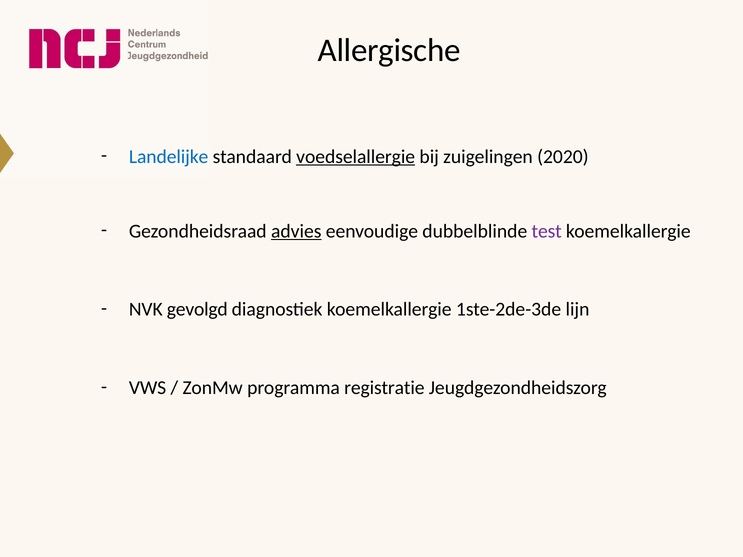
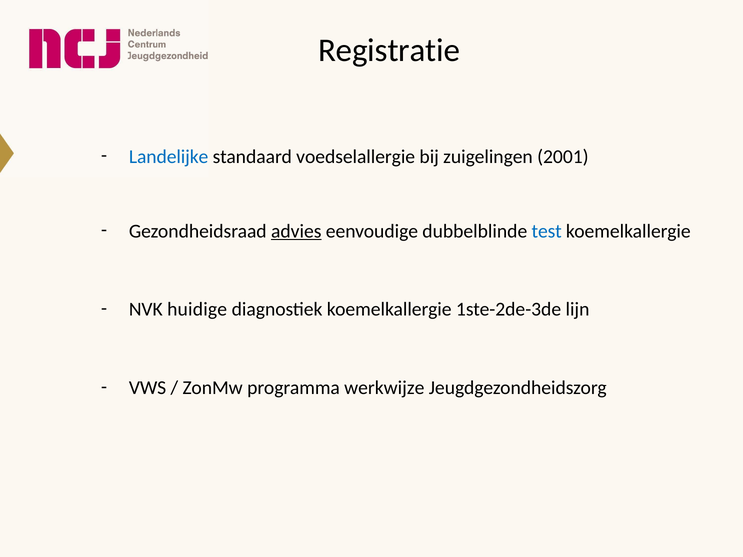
Allergische: Allergische -> Registratie (389, 50)
voedselallergie underline: present -> none (356, 157)
2020: 2020 -> 2001 (563, 157)
test colour: purple -> blue (547, 231)
gevolgd: gevolgd -> huidige (197, 310)
registratie: registratie -> werkwijze (384, 388)
